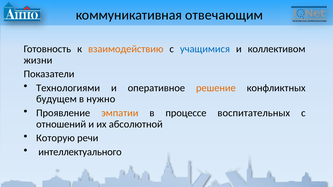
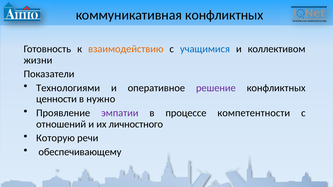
коммуникативная отвечающим: отвечающим -> конфликтных (224, 15)
решение colour: orange -> purple (216, 88)
будущем: будущем -> ценности (56, 99)
эмпатии colour: orange -> purple (120, 113)
воспитательных: воспитательных -> компетентности (254, 113)
абсолютной: абсолютной -> личностного (136, 124)
интеллектуального: интеллектуального -> обеспечивающему (80, 152)
